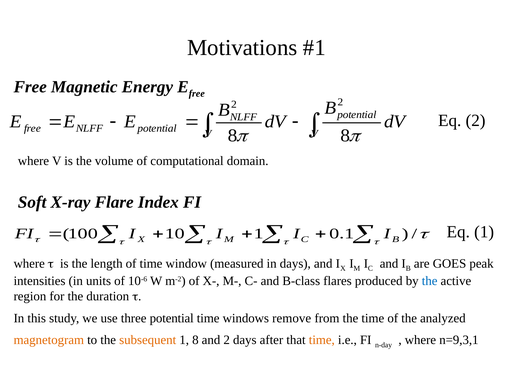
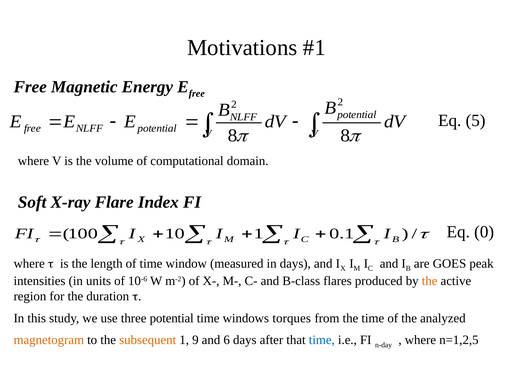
Eq 2: 2 -> 5 (476, 121)
Eq 1: 1 -> 0 (484, 232)
the colour: blue -> orange (430, 281)
remove: remove -> torques (292, 318)
1 8: 8 -> 9 (195, 340)
and 2: 2 -> 6 (227, 340)
time colour: orange -> blue (322, 340)
n=9,3,1: n=9,3,1 -> n=1,2,5 (459, 340)
